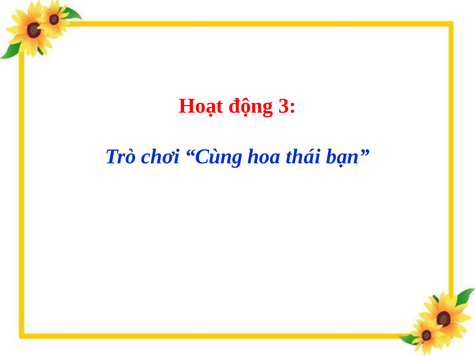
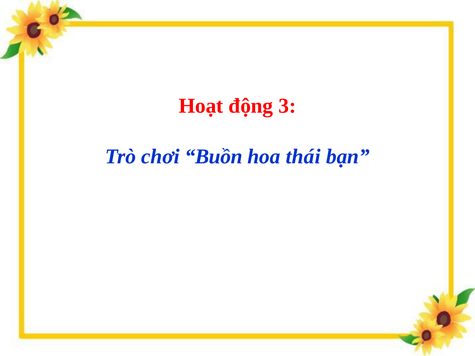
Cùng: Cùng -> Buồn (214, 157)
